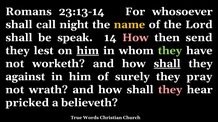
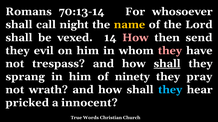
23:13-14: 23:13-14 -> 70:13-14 (82, 12)
speak: speak -> vexed (75, 38)
lest: lest -> evil (44, 51)
him underline: present -> none (88, 51)
they colour: light green -> pink (170, 51)
worketh: worketh -> trespass (58, 64)
against: against -> sprang (25, 77)
surely: surely -> ninety (132, 77)
they colour: pink -> light blue (170, 90)
believeth: believeth -> innocent (89, 103)
